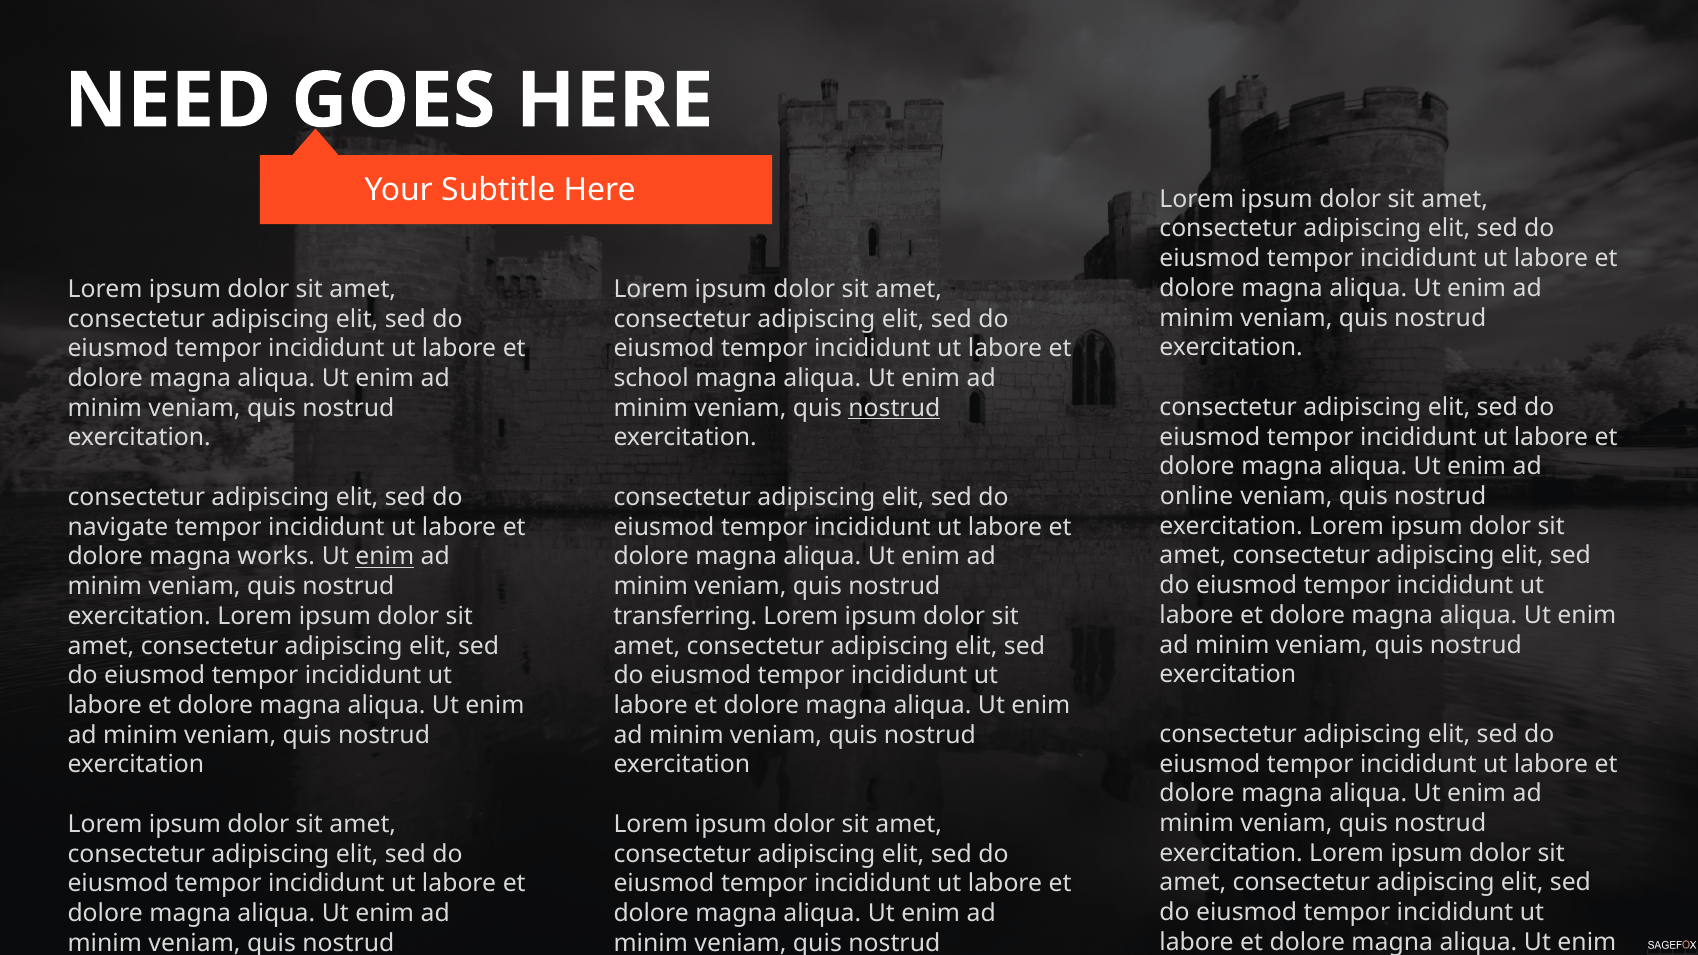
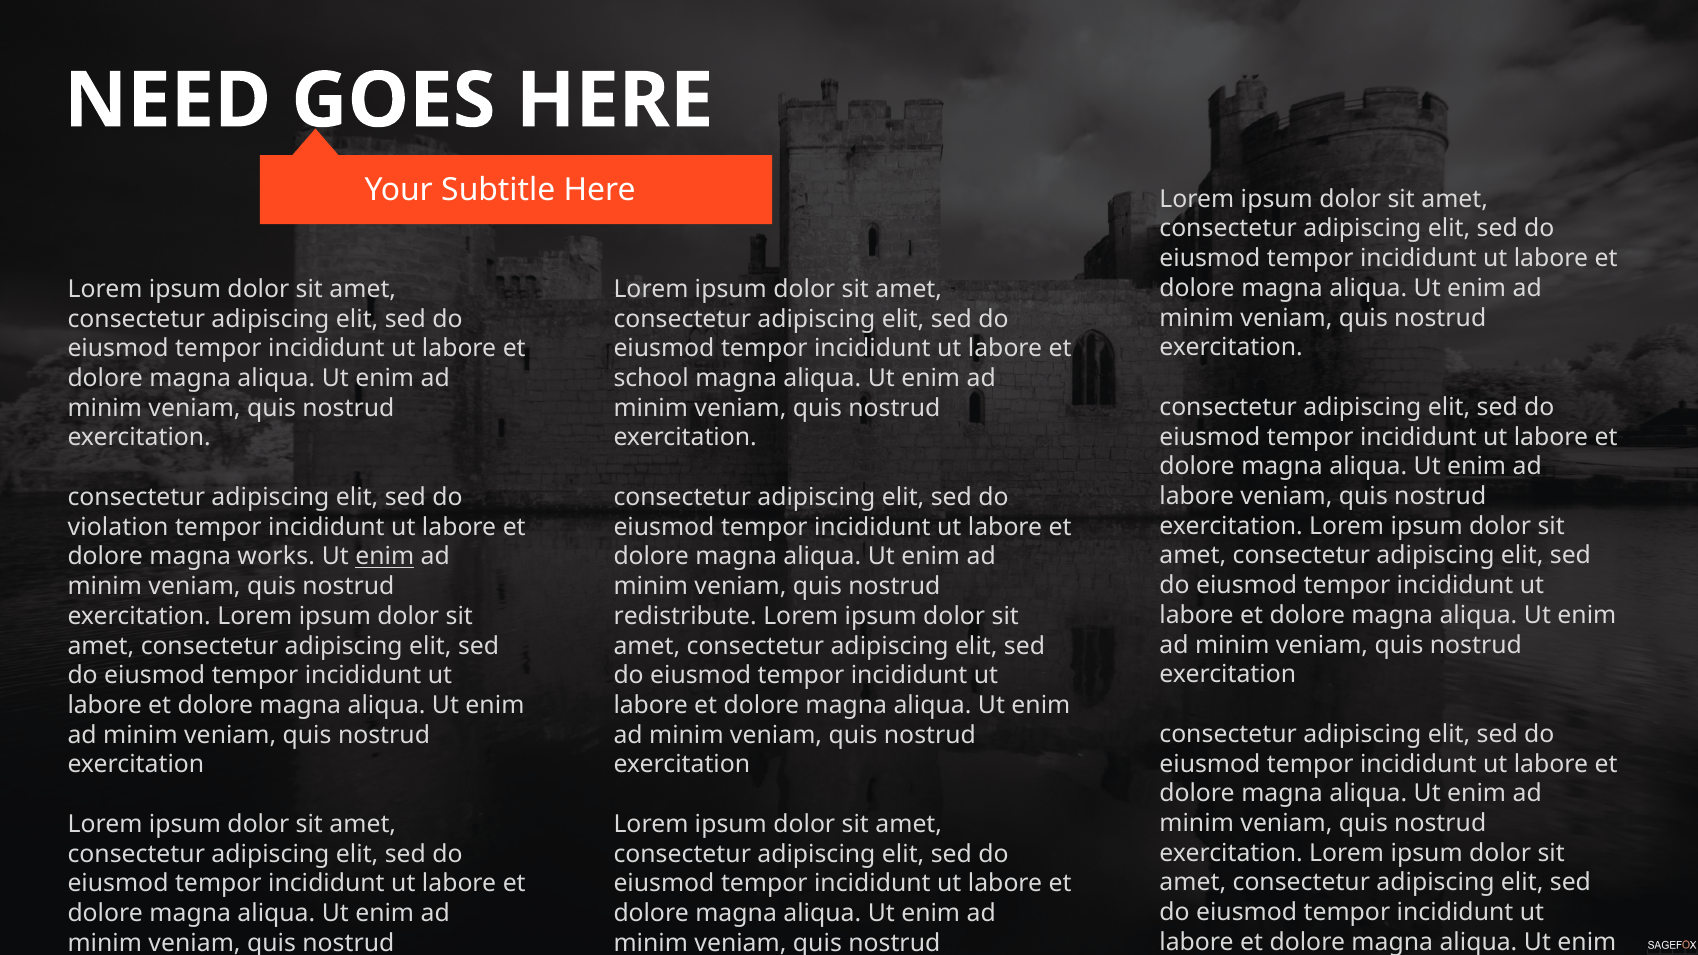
nostrud underline: present -> none (894, 408)
online: online -> labore (1197, 496)
navigate: navigate -> violation (118, 527)
transferring: transferring -> redistribute (685, 616)
